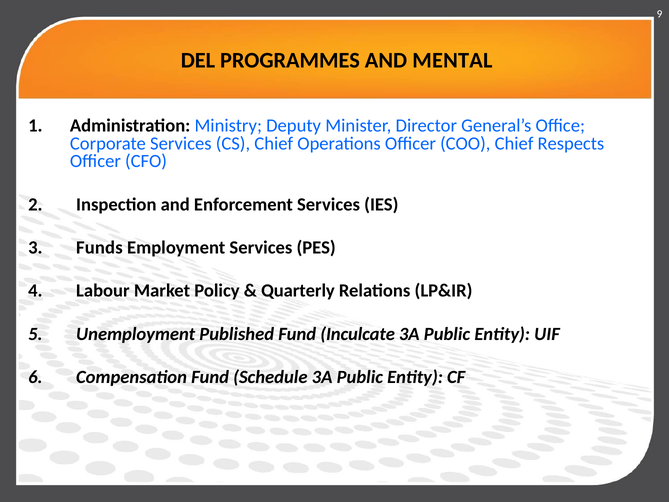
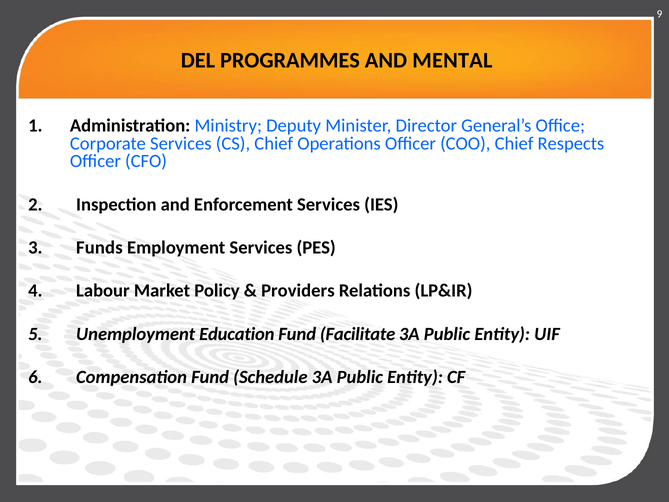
Quarterly: Quarterly -> Providers (298, 291)
Published: Published -> Education (237, 334)
Inculcate: Inculcate -> Facilitate (358, 334)
